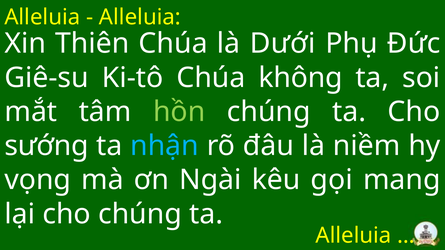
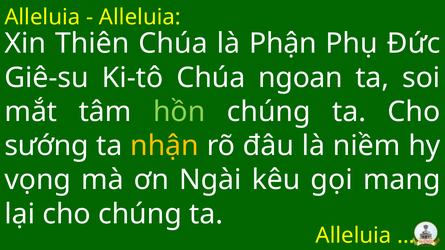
Dưới: Dưới -> Phận (283, 44)
không: không -> ngoan (301, 78)
nhận colour: light blue -> yellow (164, 146)
